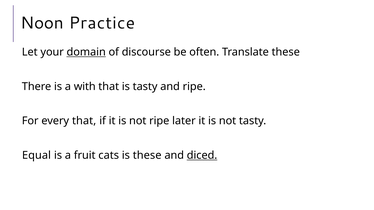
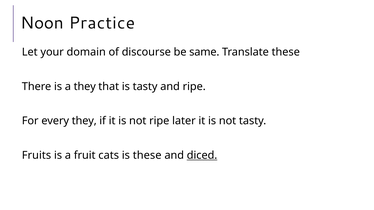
domain underline: present -> none (86, 52)
often: often -> same (204, 52)
a with: with -> they (85, 87)
every that: that -> they (84, 121)
Equal: Equal -> Fruits (36, 156)
